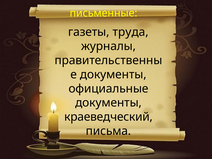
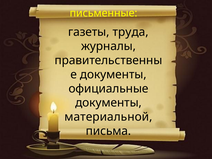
краеведческий: краеведческий -> материальной (108, 117)
